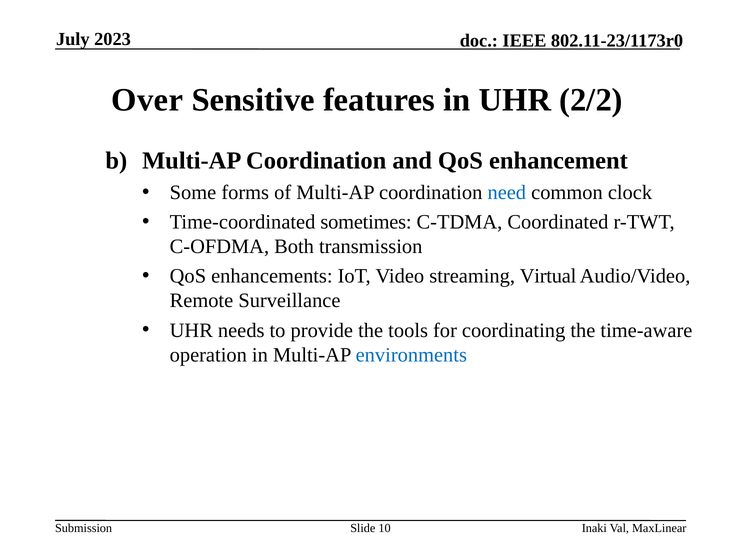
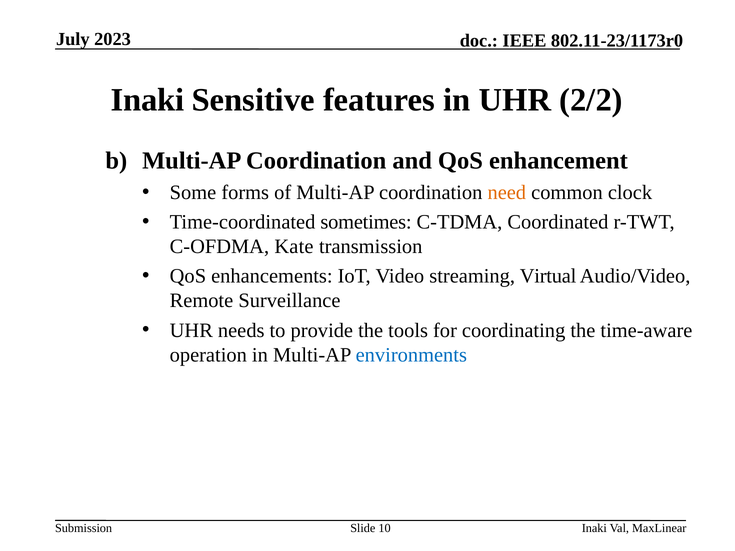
Over: Over -> Inaki (148, 100)
need colour: blue -> orange (507, 193)
Both: Both -> Kate (294, 247)
